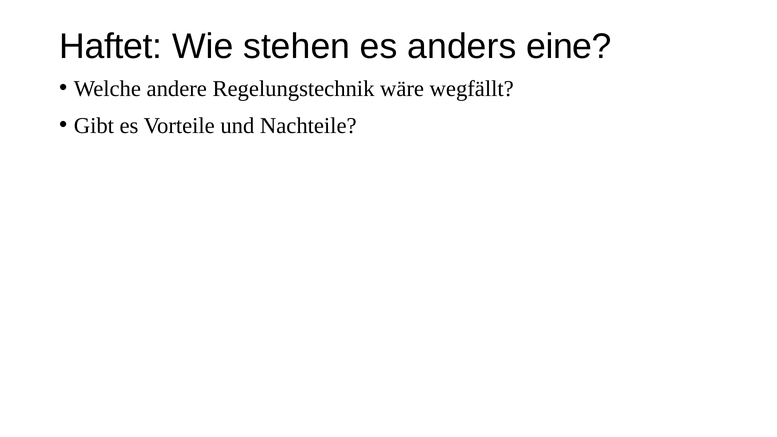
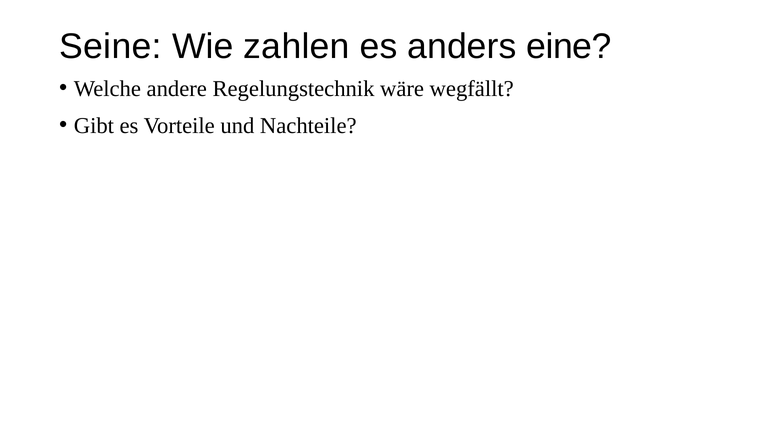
Haftet: Haftet -> Seine (110, 47)
stehen: stehen -> zahlen (297, 47)
